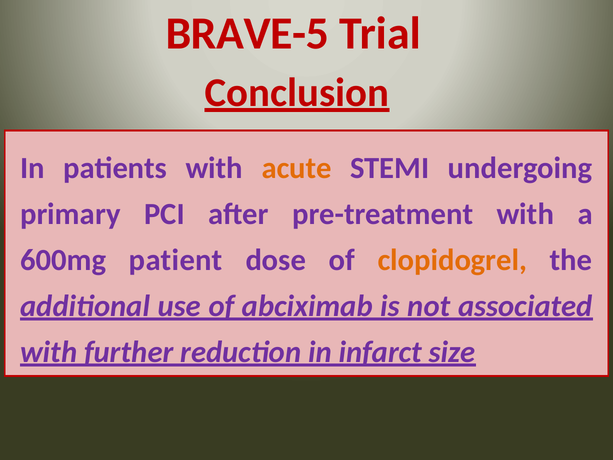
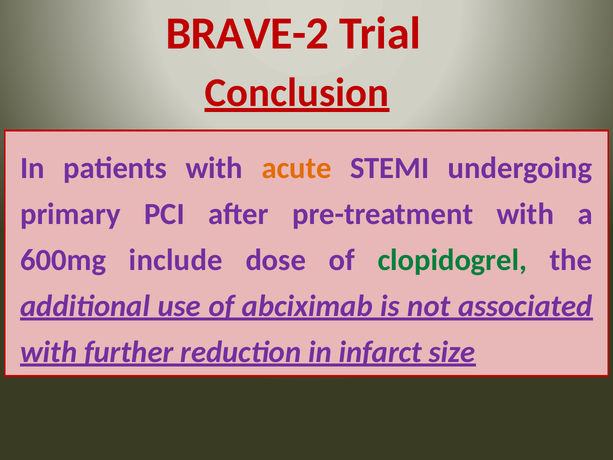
BRAVE-5: BRAVE-5 -> BRAVE-2 (247, 34)
patient: patient -> include (176, 260)
clopidogrel colour: orange -> green (452, 260)
